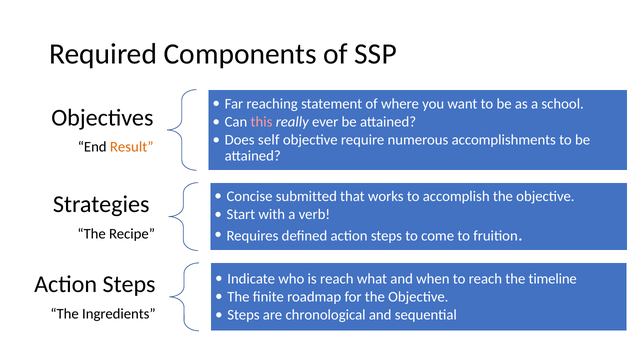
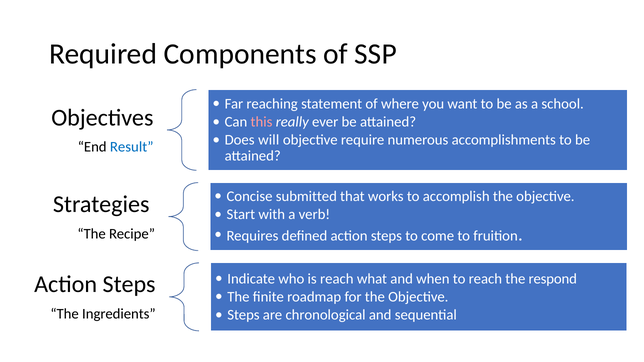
self: self -> will (269, 140)
Result colour: orange -> blue (132, 147)
timeline: timeline -> respond (553, 279)
